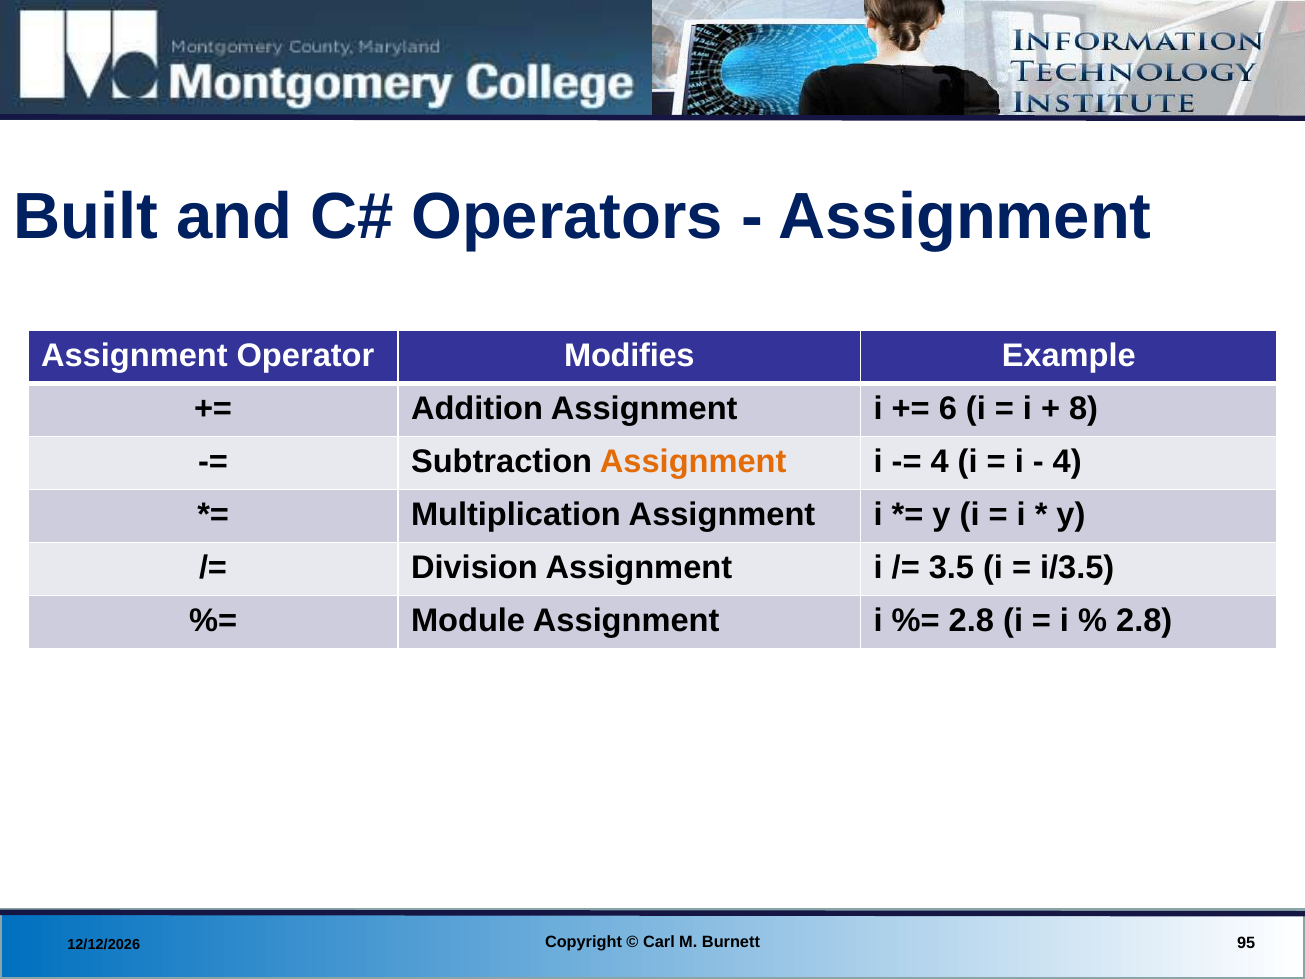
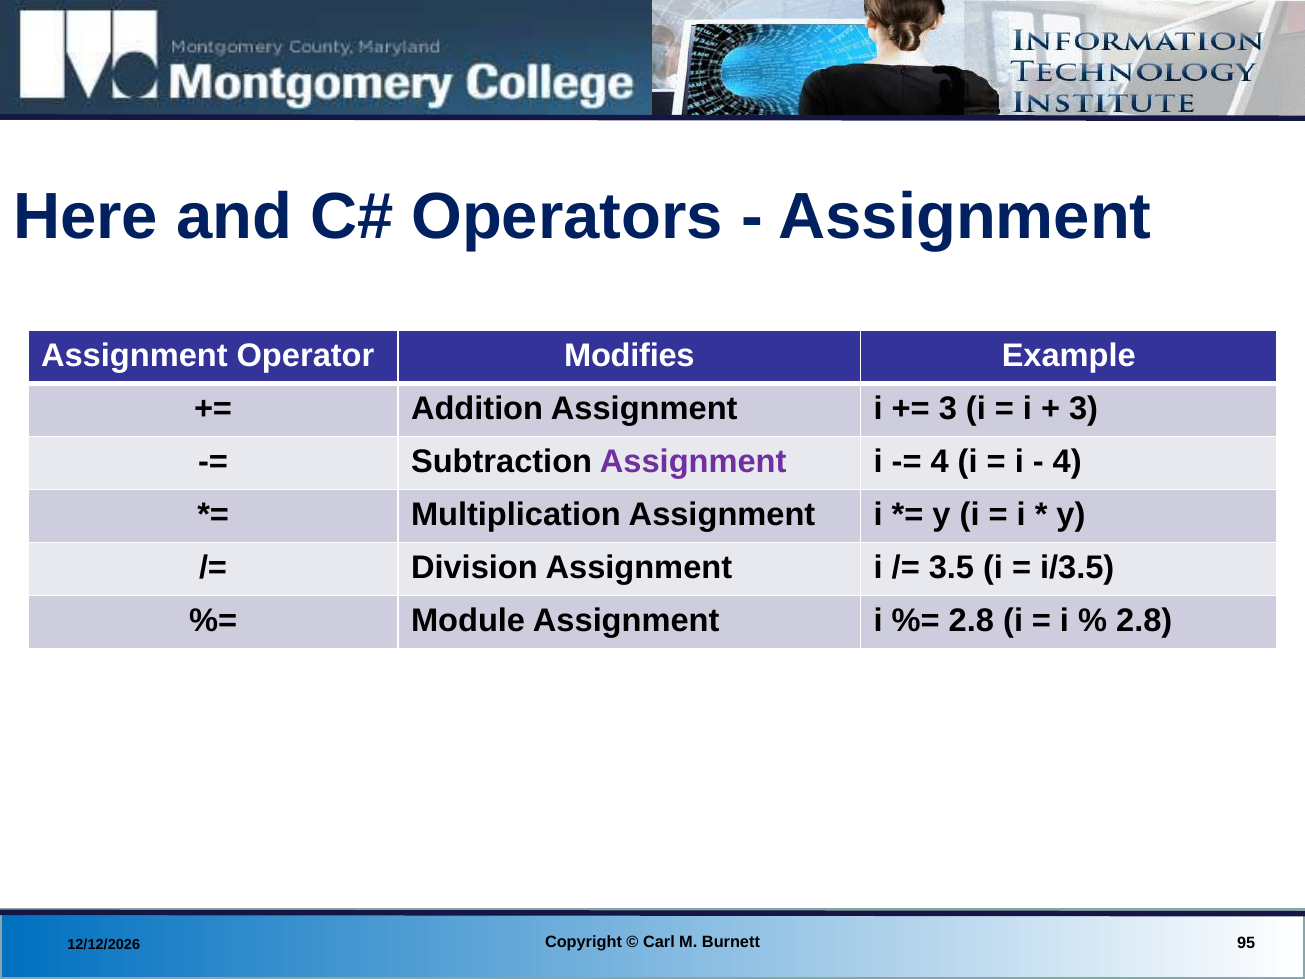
Built: Built -> Here (86, 217)
6: 6 -> 3 (948, 409)
8: 8 -> 3 (1084, 409)
Assignment colour: orange -> purple (693, 462)
